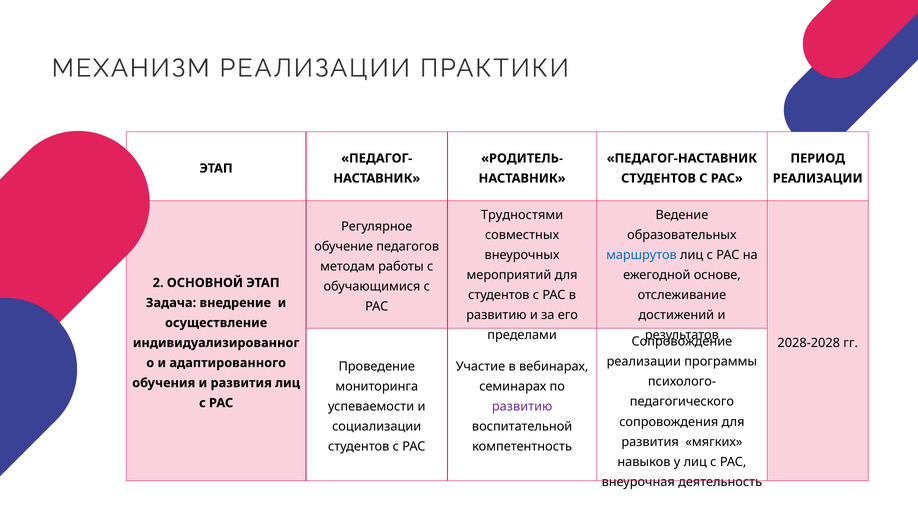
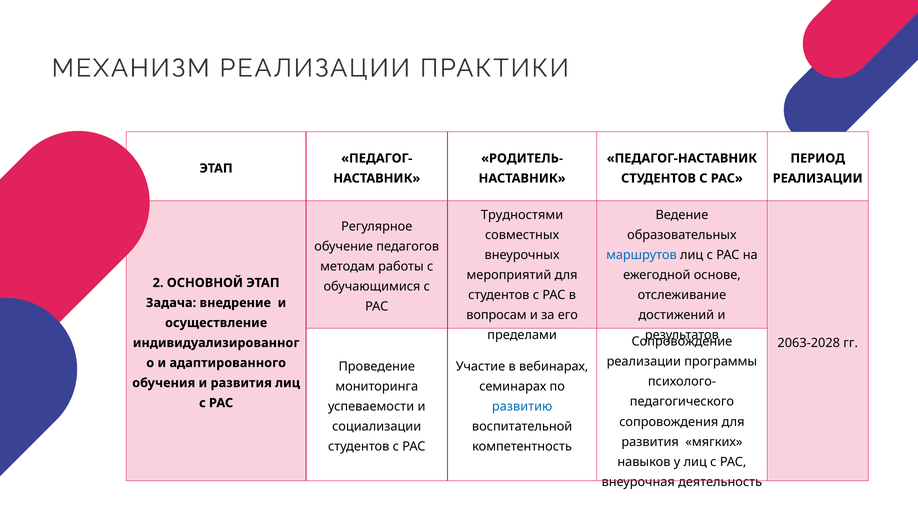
развитию: развитию -> вопросам (496, 315)
2028-2028: 2028-2028 -> 2063-2028 (809, 343)
развитию colour: purple -> blue (522, 407)
